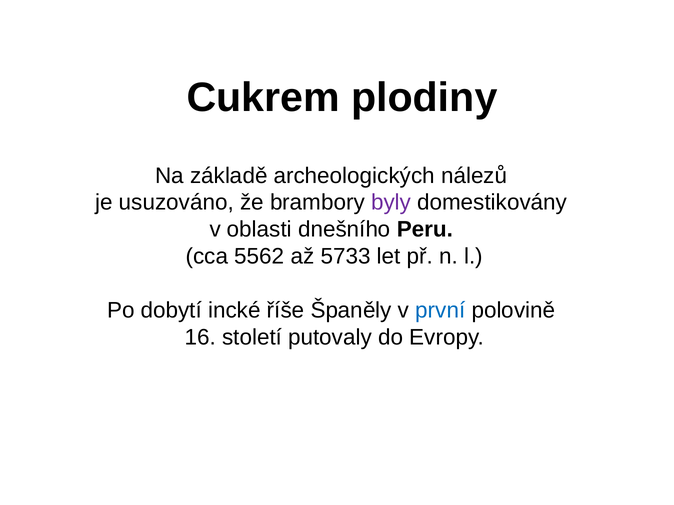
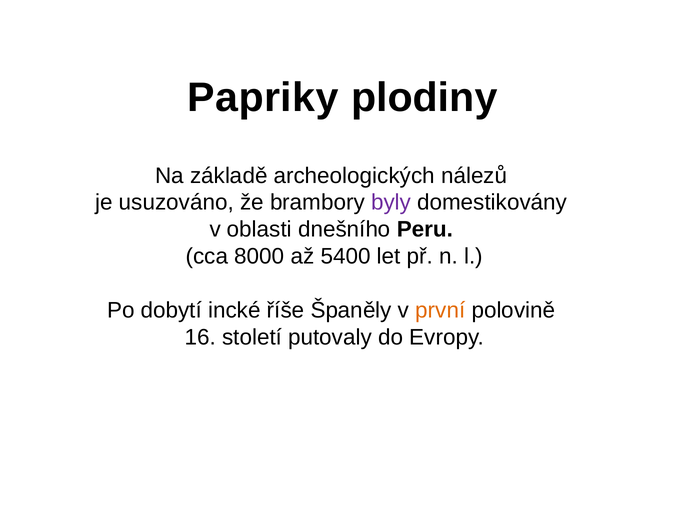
Cukrem: Cukrem -> Papriky (263, 98)
5562: 5562 -> 8000 (259, 257)
5733: 5733 -> 5400 (346, 257)
první colour: blue -> orange (440, 311)
